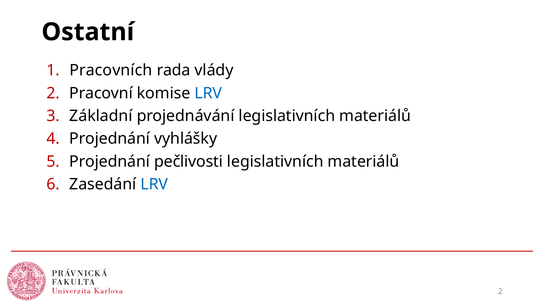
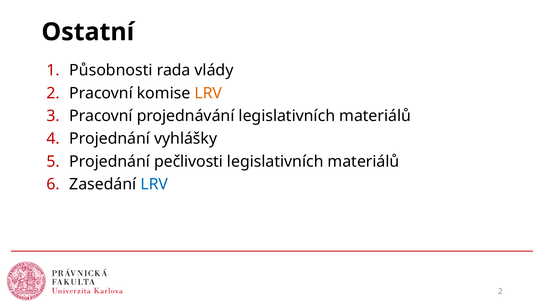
Pracovních: Pracovních -> Působnosti (111, 70)
LRV colour: blue -> orange (208, 93)
Základní: Základní -> Pracovní (101, 116)
